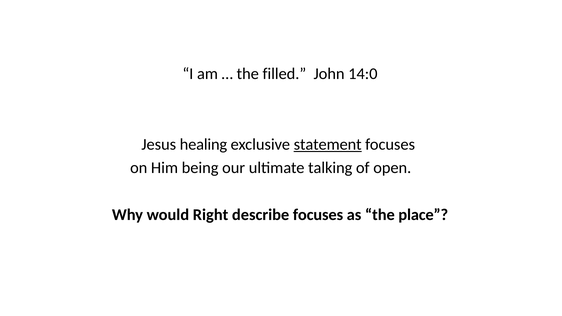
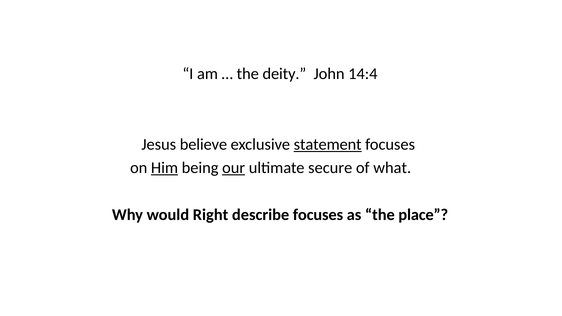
filled: filled -> deity (284, 74)
14:0: 14:0 -> 14:4 (363, 74)
healing: healing -> believe (203, 144)
Him underline: none -> present (164, 168)
our underline: none -> present (234, 168)
talking: talking -> secure (330, 168)
open: open -> what (392, 168)
